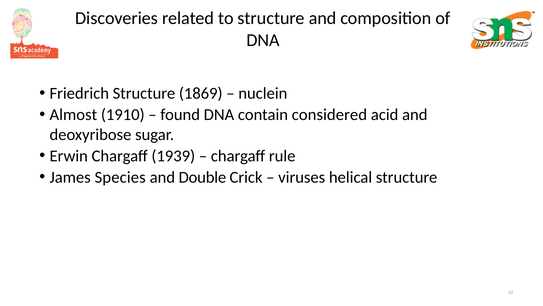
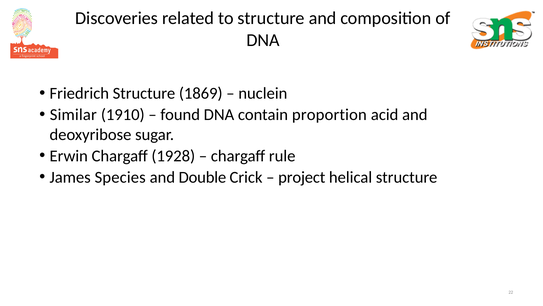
Almost: Almost -> Similar (73, 115)
considered: considered -> proportion (329, 115)
1939: 1939 -> 1928 (173, 156)
viruses: viruses -> project (302, 177)
